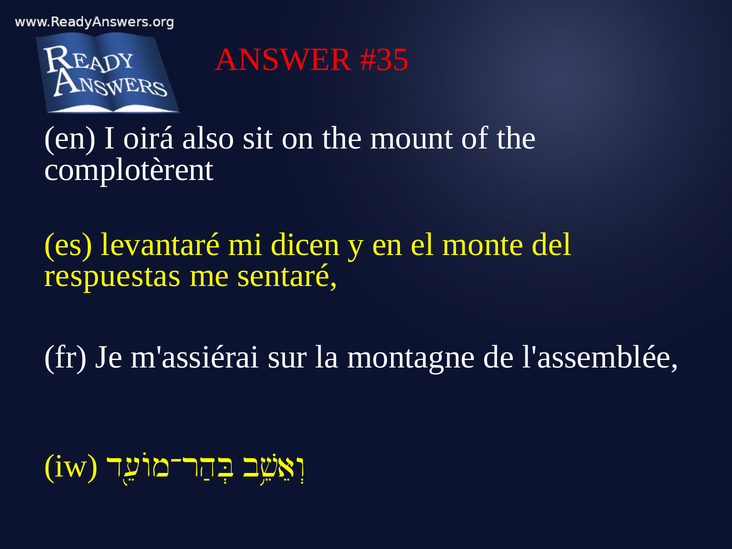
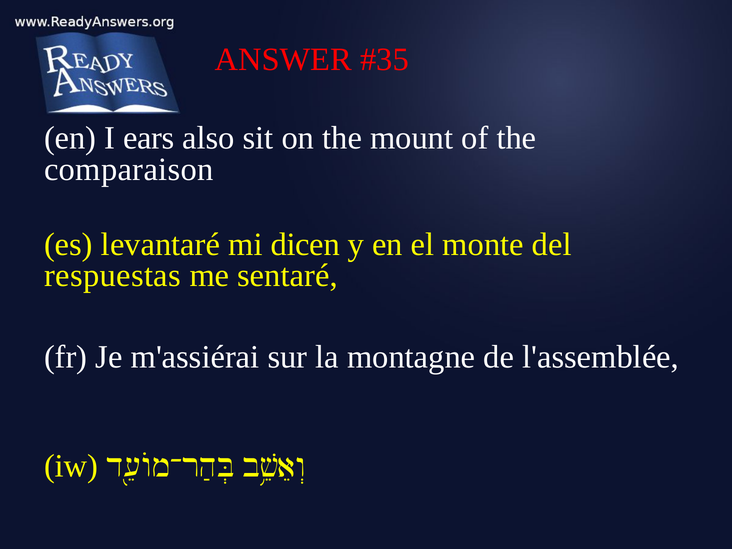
oirá: oirá -> ears (149, 138)
complotèrent: complotèrent -> comparaison (129, 169)
